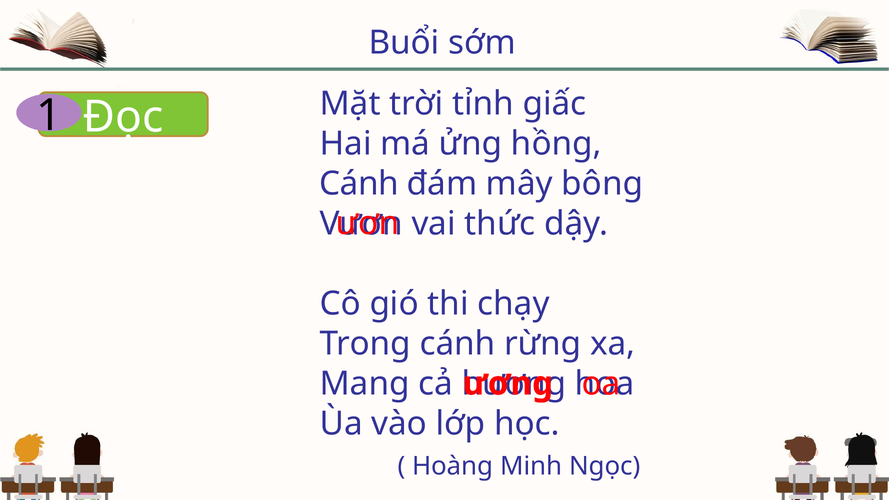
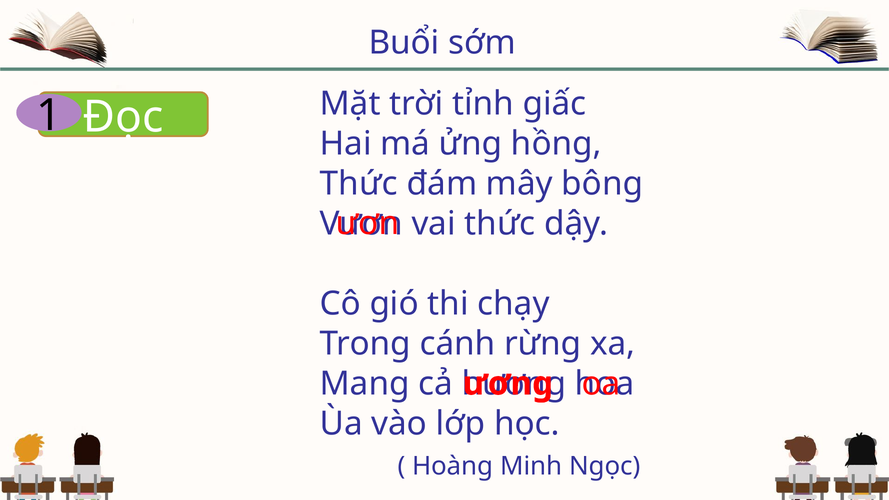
Cánh: Cánh -> Thức (359, 184)
